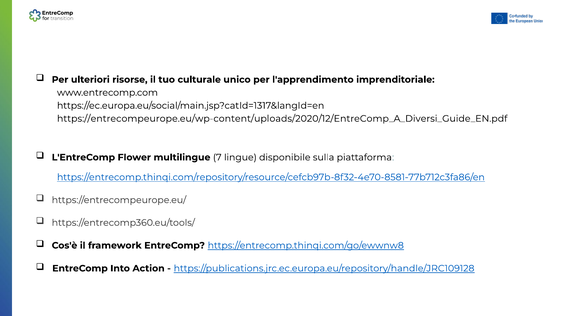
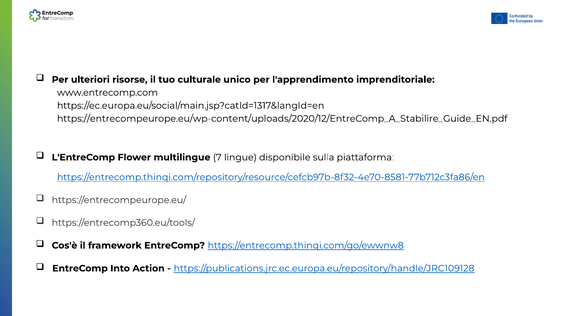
https://entrecompeurope.eu/wp-content/uploads/2020/12/EntreComp_A_Diversi_Guide_EN.pdf: https://entrecompeurope.eu/wp-content/uploads/2020/12/EntreComp_A_Diversi_Guide_EN.pdf -> https://entrecompeurope.eu/wp-content/uploads/2020/12/EntreComp_A_Stabilire_Guide_EN.pdf (282, 119)
